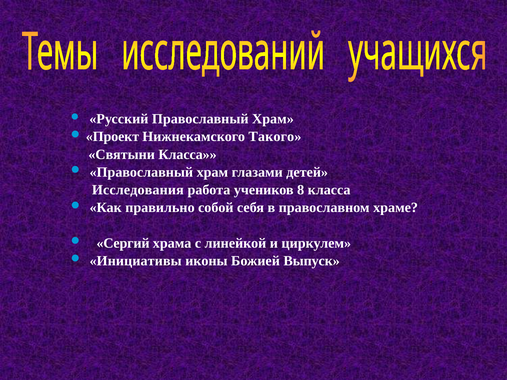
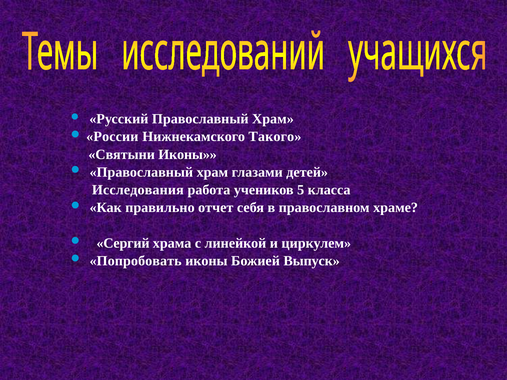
Проект: Проект -> России (112, 137)
Святыни Класса: Класса -> Иконы (188, 154)
8: 8 -> 5 (301, 190)
собой: собой -> отчет (216, 208)
Инициативы: Инициативы -> Попробовать (136, 261)
